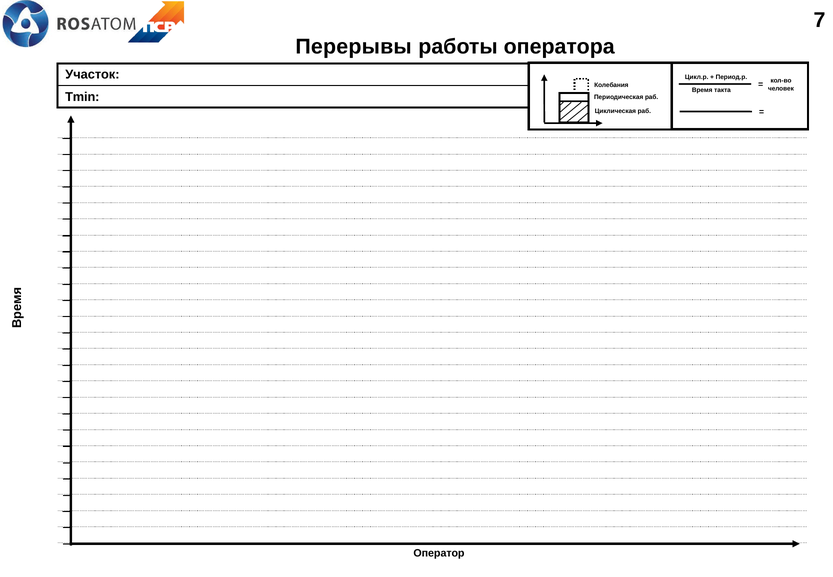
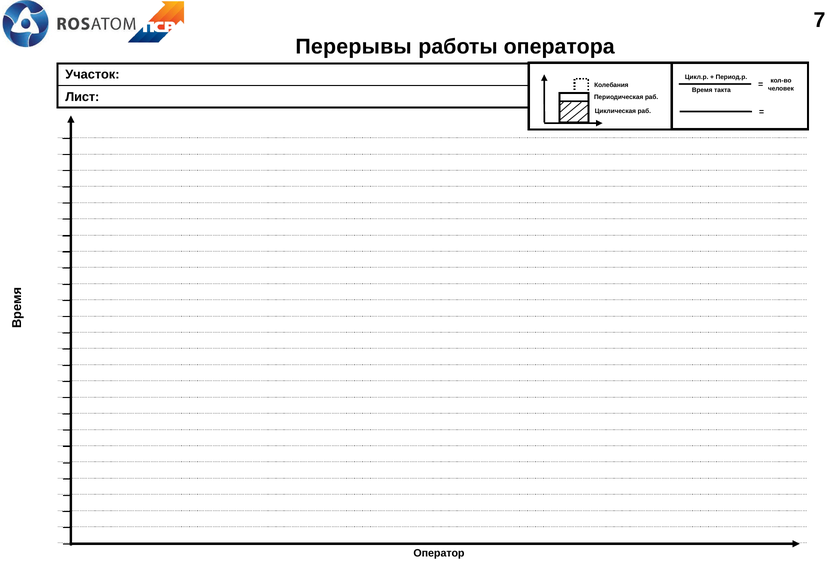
Tmin: Tmin -> Лист (82, 97)
